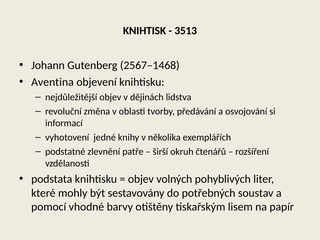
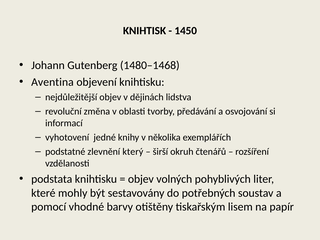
3513: 3513 -> 1450 (186, 31)
2567–1468: 2567–1468 -> 1480–1468 (150, 65)
patře: patře -> který (133, 152)
